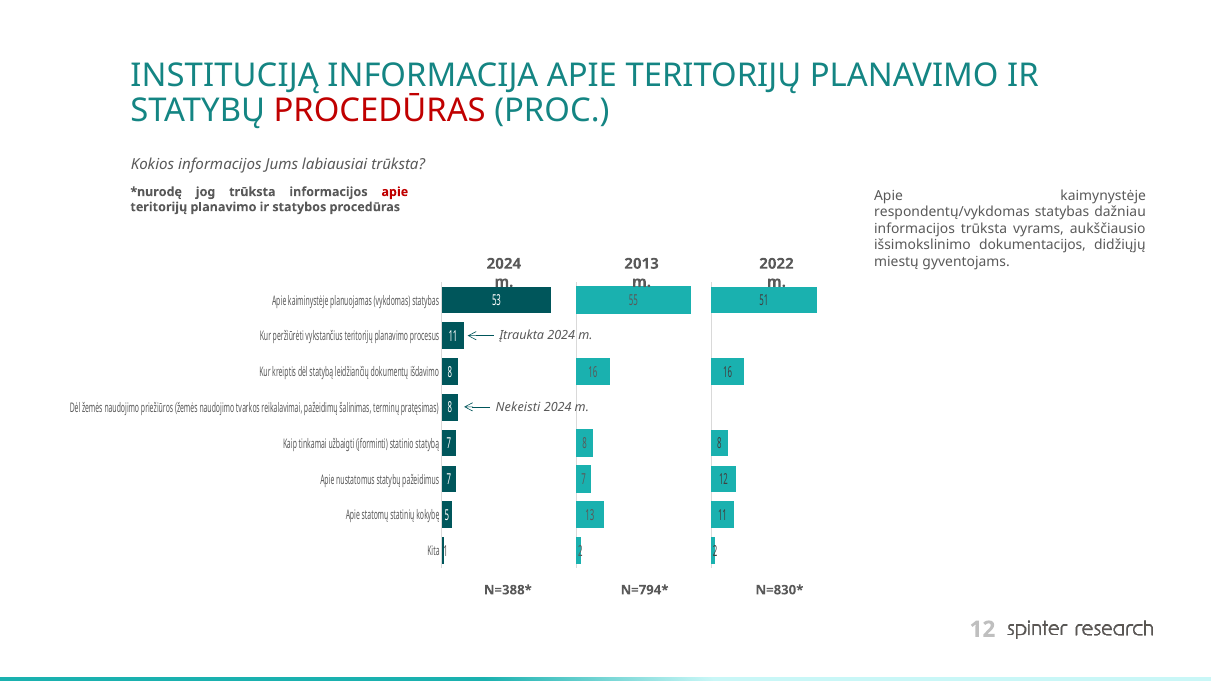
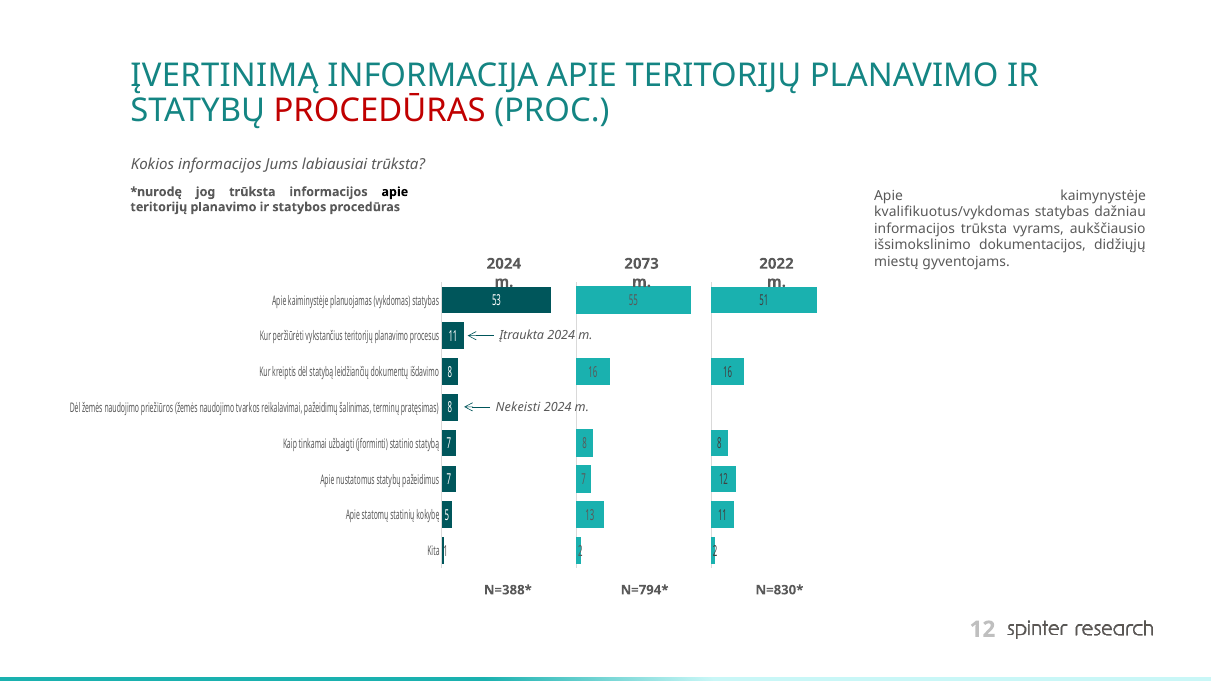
INSTITUCIJĄ: INSTITUCIJĄ -> ĮVERTINIMĄ (224, 76)
apie colour: red -> black (395, 192)
respondentų/vykdomas: respondentų/vykdomas -> kvalifikuotus/vykdomas (952, 212)
2013: 2013 -> 2073 (642, 264)
